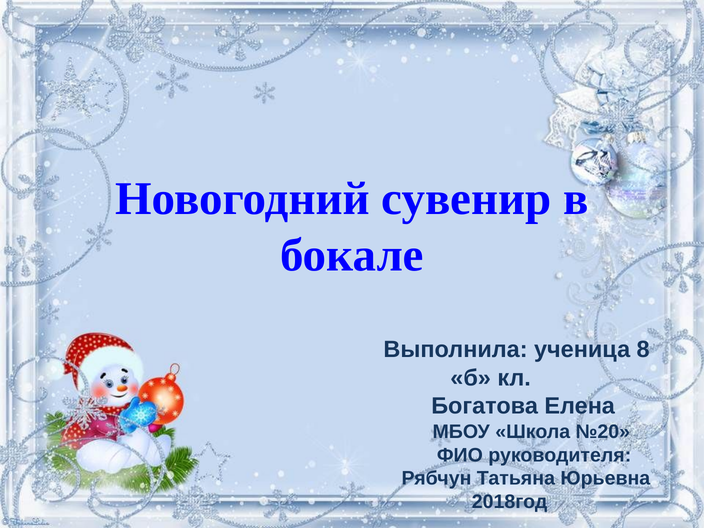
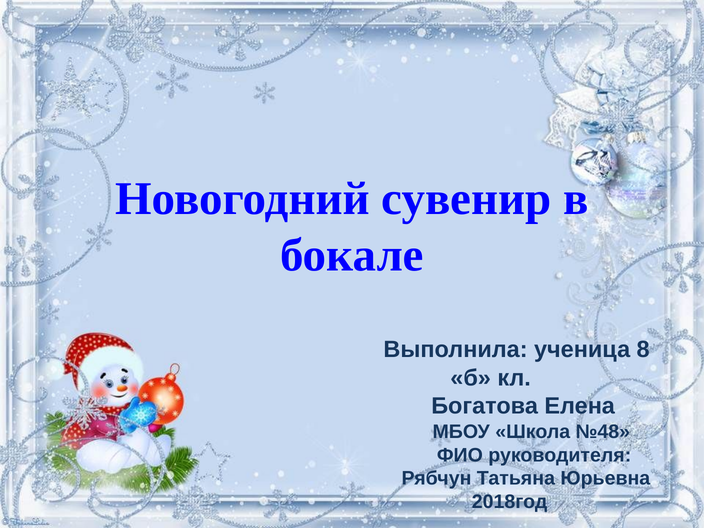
№20: №20 -> №48 (603, 432)
